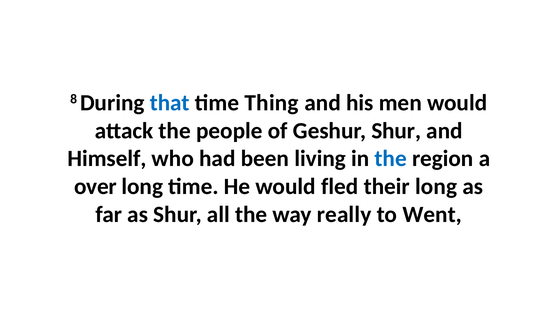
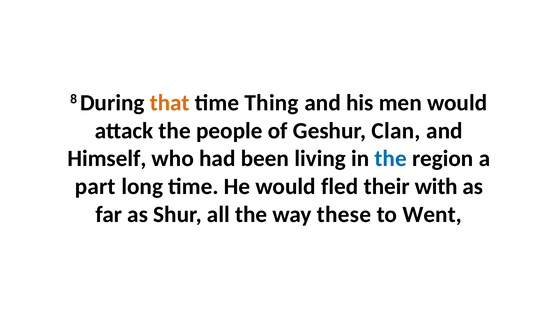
that colour: blue -> orange (170, 103)
Geshur Shur: Shur -> Clan (396, 131)
over: over -> part (95, 186)
their long: long -> with (436, 186)
really: really -> these (344, 214)
